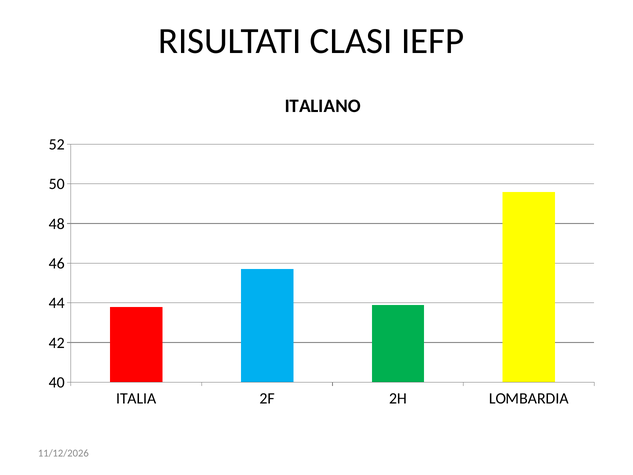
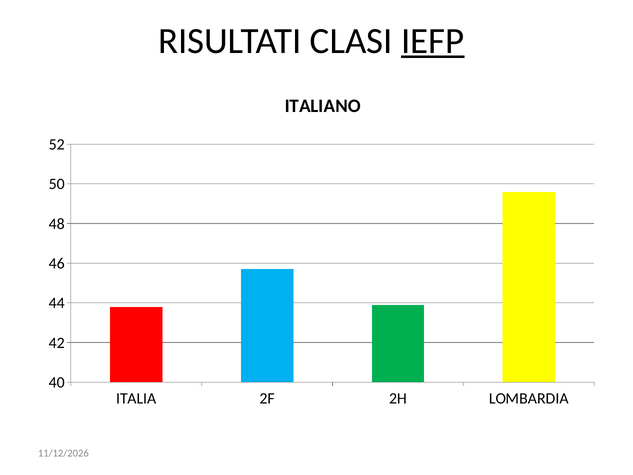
IEFP underline: none -> present (433, 41)
